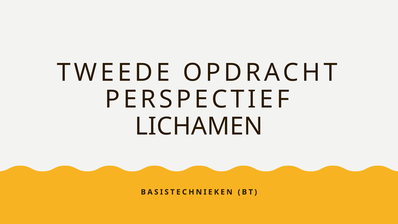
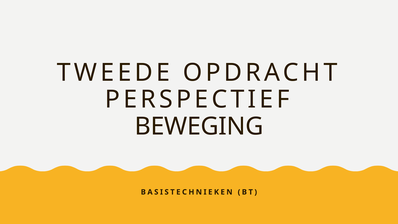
LICHAMEN: LICHAMEN -> BEWEGING (199, 126)
